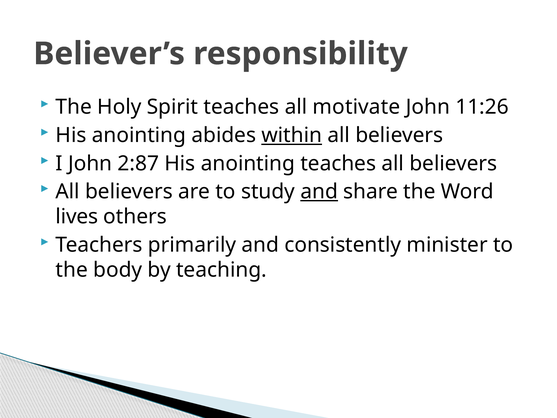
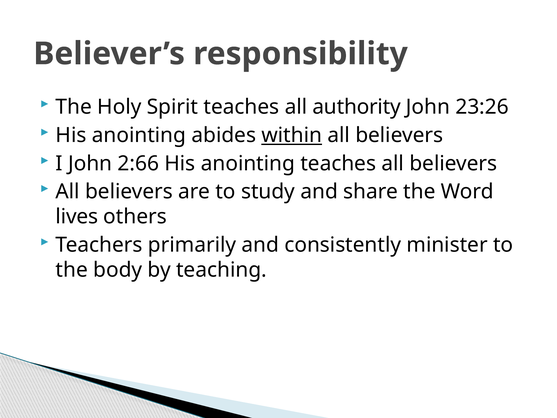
motivate: motivate -> authority (357, 107)
11:26: 11:26 -> 23:26 (482, 107)
2:87: 2:87 -> 2:66 (138, 163)
and underline: present -> none (319, 192)
